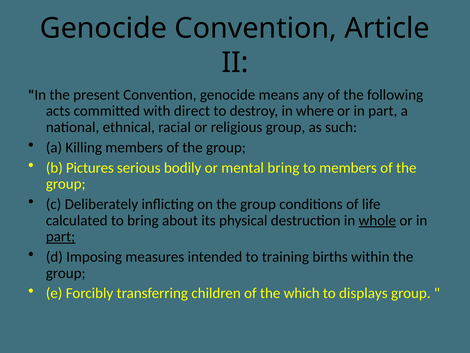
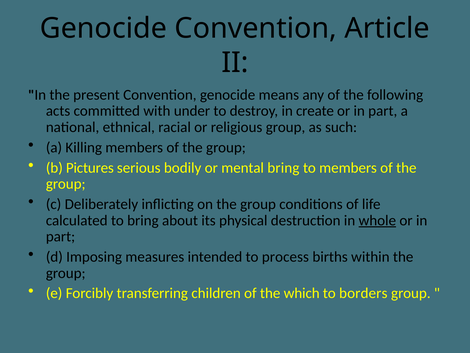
direct: direct -> under (192, 111)
where: where -> create (315, 111)
part underline: present -> none (61, 236)
training: training -> process (285, 257)
displays: displays -> borders (363, 293)
